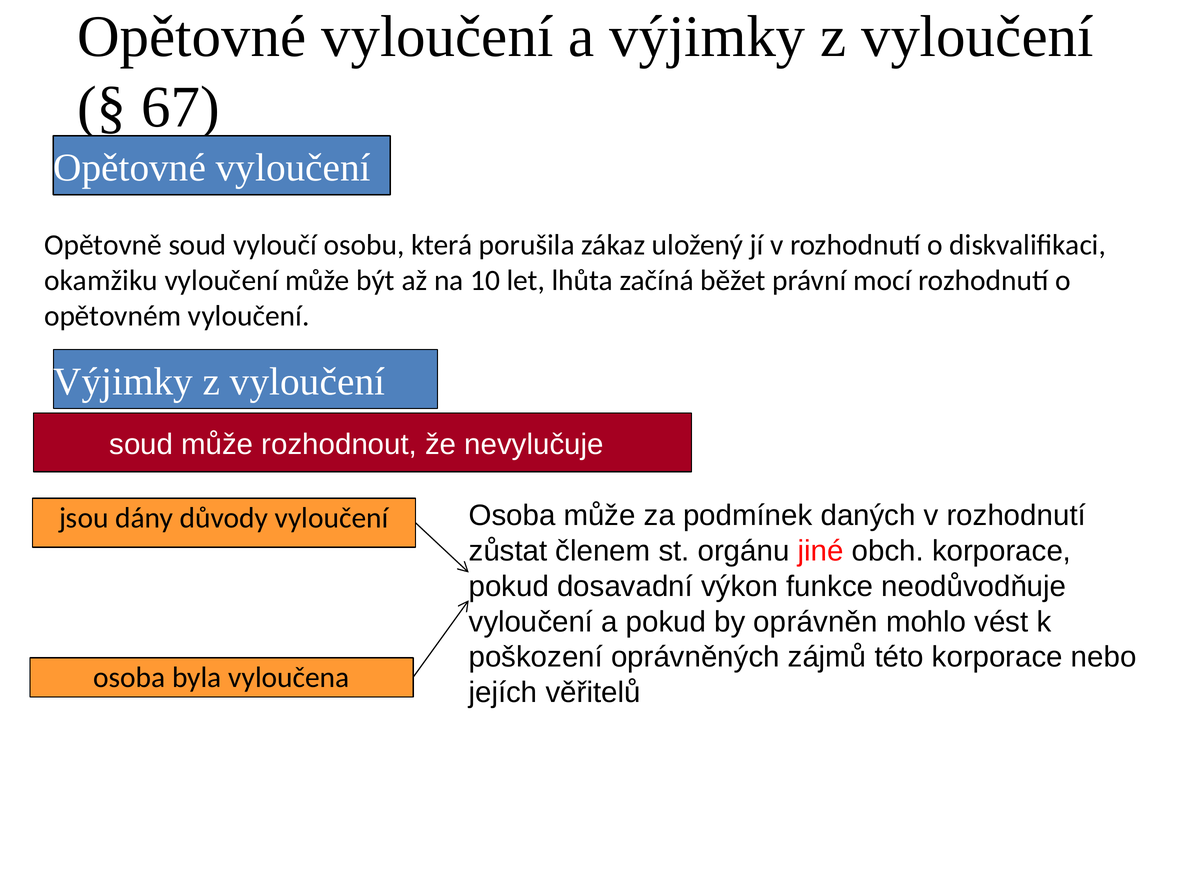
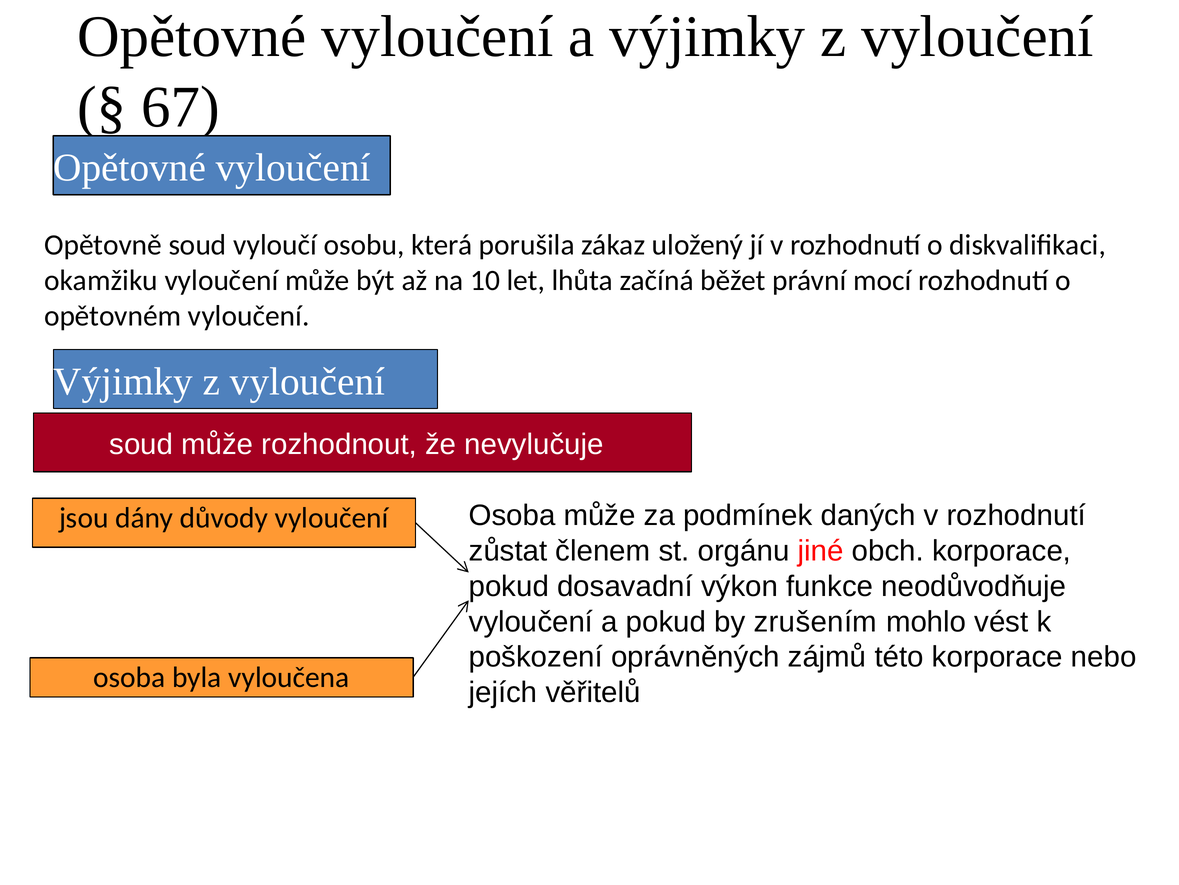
oprávněn: oprávněn -> zrušením (815, 621)
